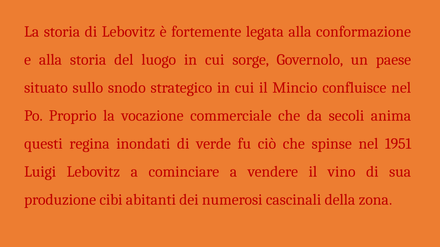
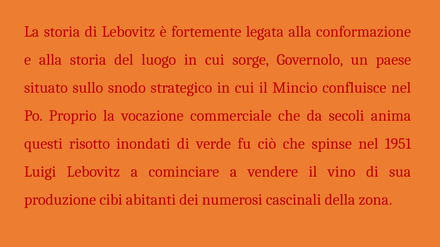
regina: regina -> risotto (90, 144)
